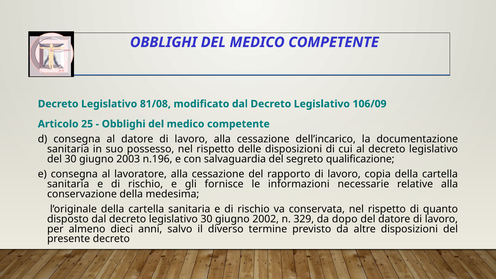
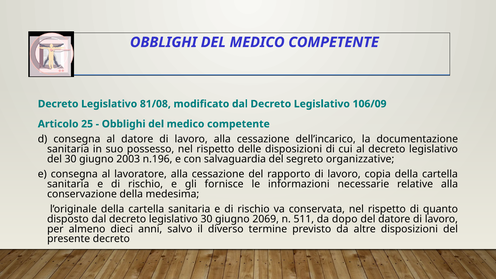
qualificazione: qualificazione -> organizzative (360, 159)
2002: 2002 -> 2069 (266, 219)
329: 329 -> 511 (304, 219)
